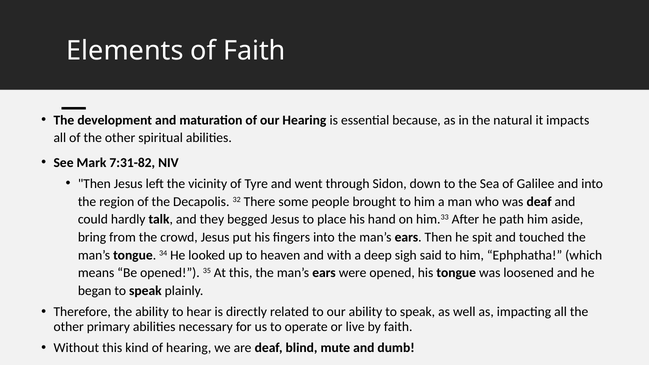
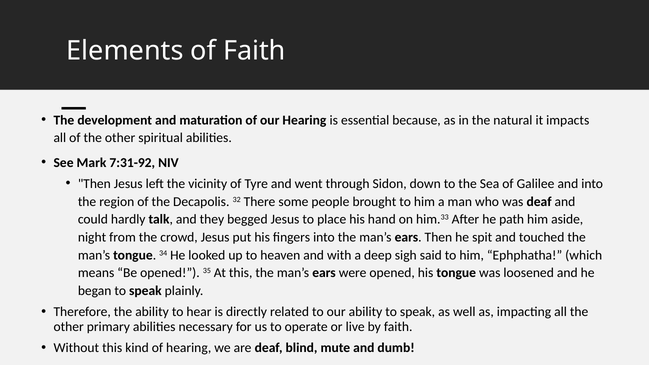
7:31-82: 7:31-82 -> 7:31-92 (132, 163)
bring: bring -> night (92, 237)
